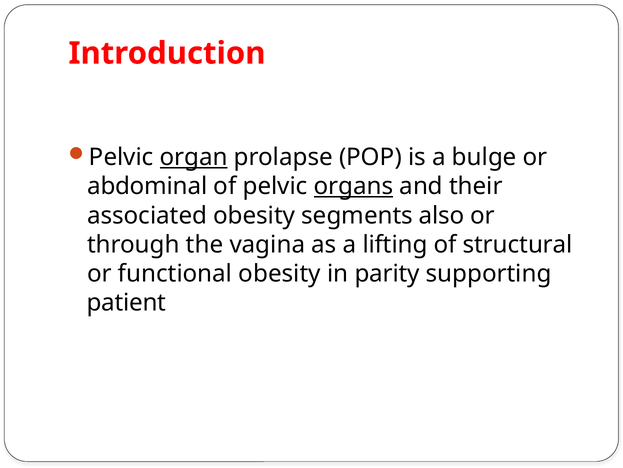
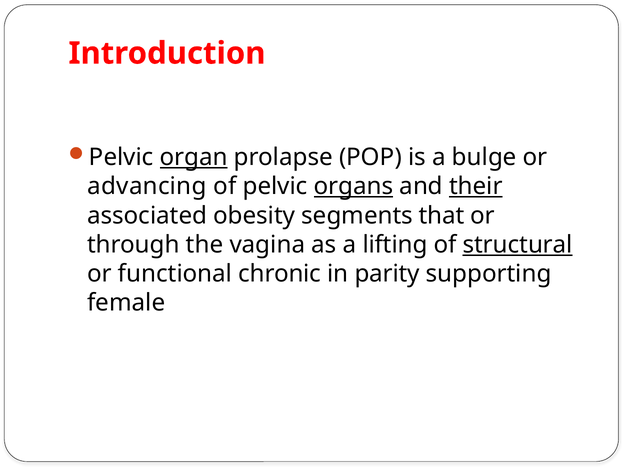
abdominal: abdominal -> advancing (147, 186)
their underline: none -> present (476, 186)
also: also -> that (442, 215)
structural underline: none -> present (518, 244)
functional obesity: obesity -> chronic (280, 273)
patient: patient -> female (126, 302)
